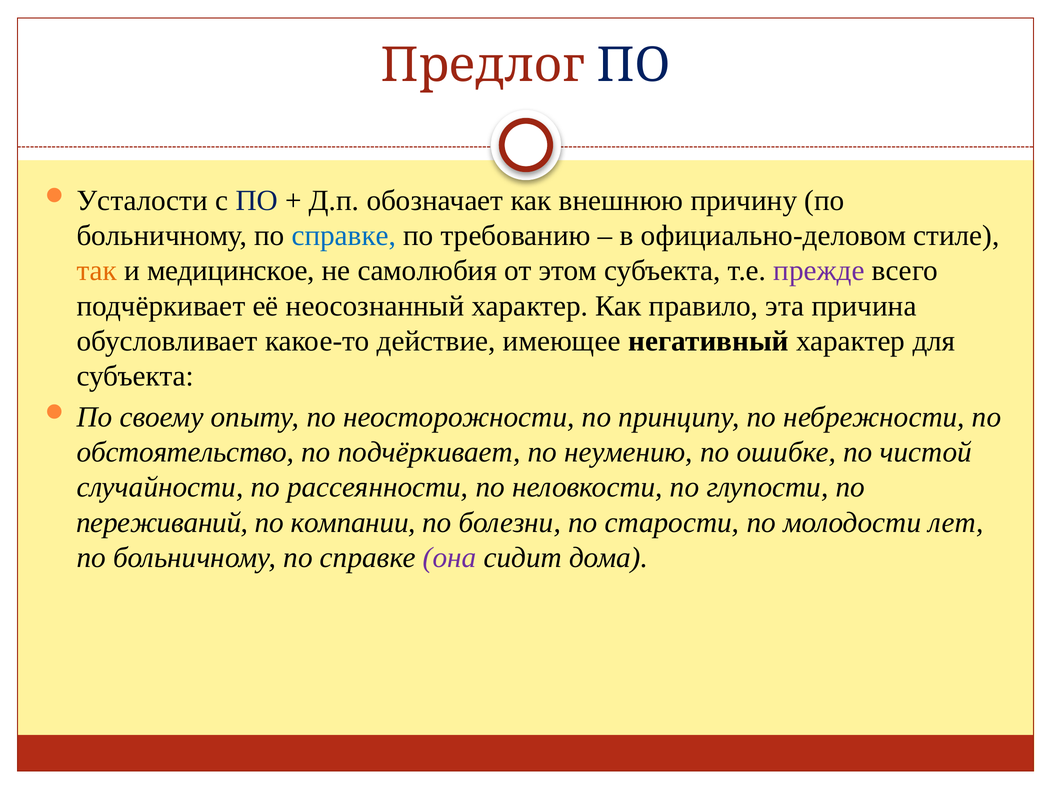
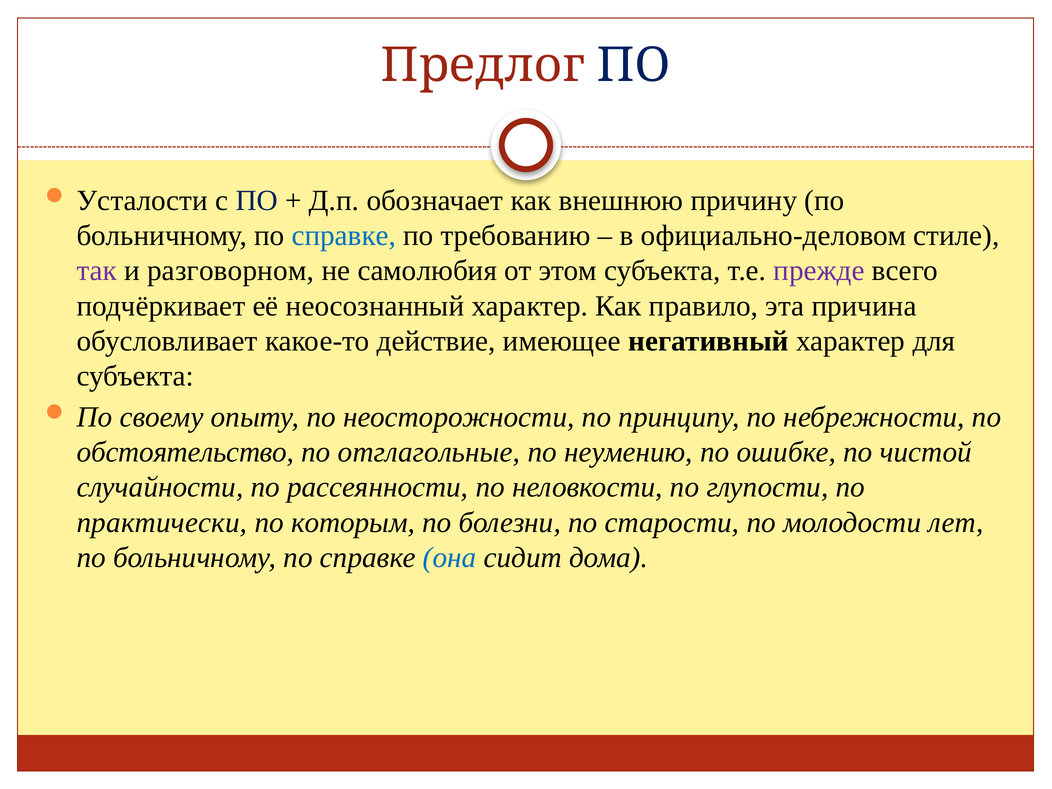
так colour: orange -> purple (97, 271)
медицинское: медицинское -> разговорном (231, 271)
по подчёркивает: подчёркивает -> отглагольные (429, 452)
переживаний: переживаний -> практически (162, 522)
компании: компании -> которым (353, 522)
она colour: purple -> blue (450, 558)
